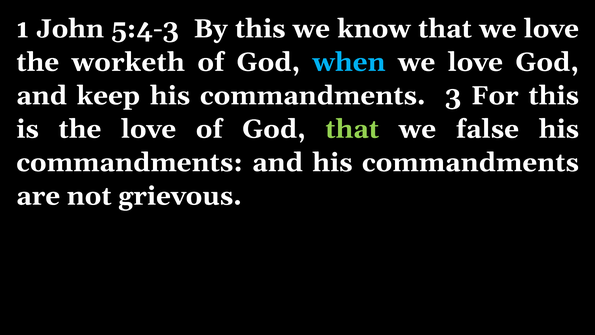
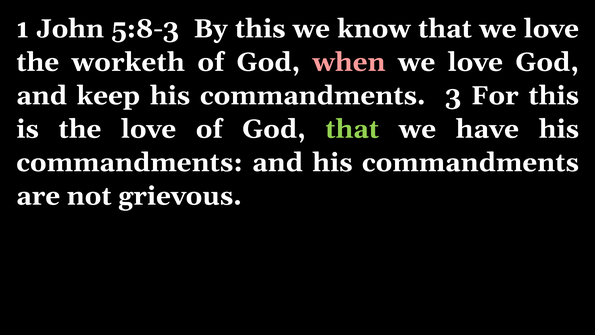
5:4-3: 5:4-3 -> 5:8-3 (145, 29)
when colour: light blue -> pink (349, 62)
false: false -> have (487, 129)
